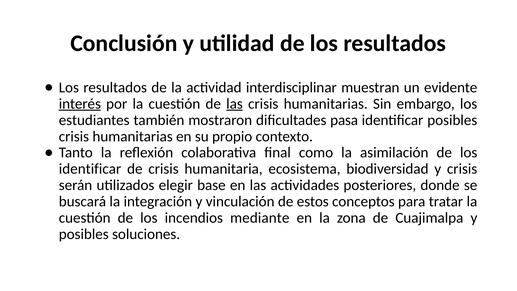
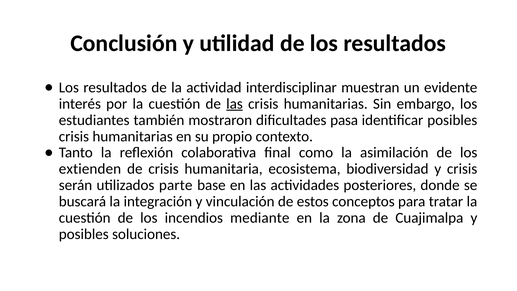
interés underline: present -> none (80, 104)
identificar: identificar -> extienden (90, 169)
elegir: elegir -> parte (176, 185)
